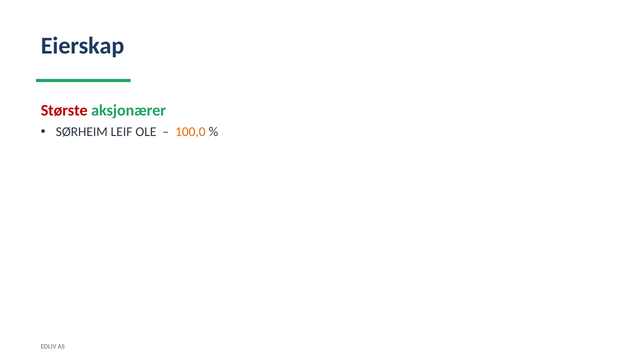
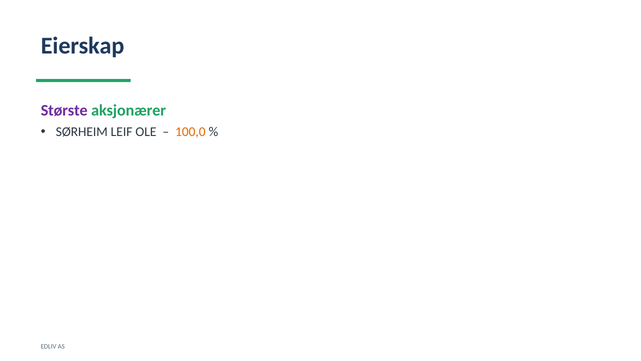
Største colour: red -> purple (64, 110)
